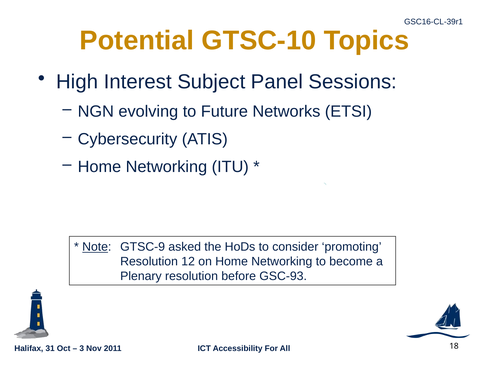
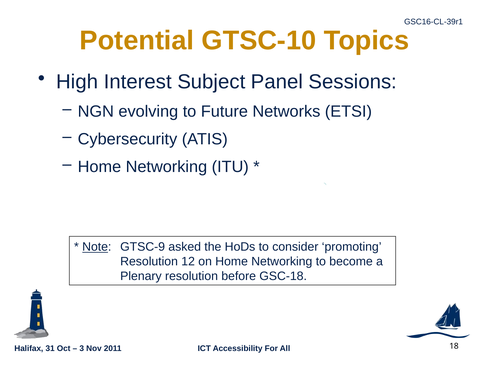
GSC-93: GSC-93 -> GSC-18 (283, 277)
